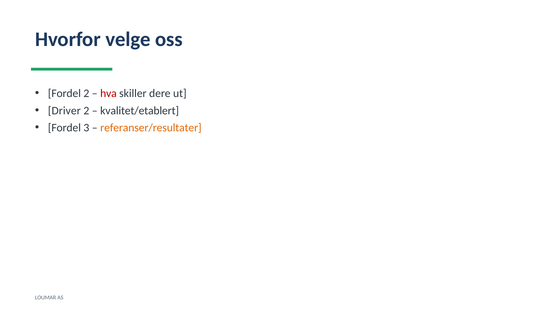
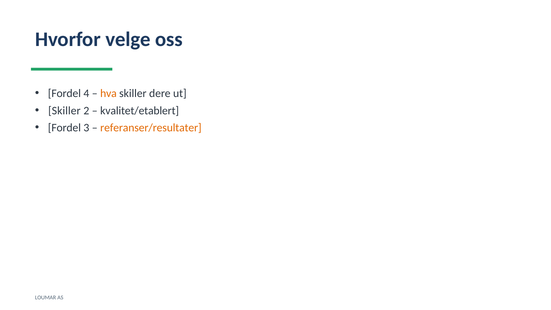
Fordel 2: 2 -> 4 (86, 93)
hva colour: red -> orange (108, 93)
Driver: Driver -> Skiller (64, 111)
